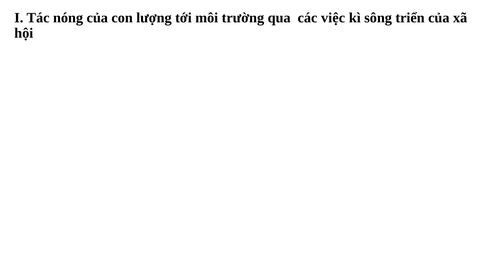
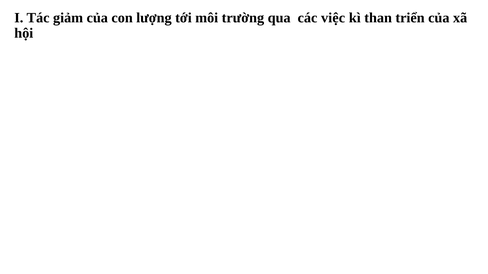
nóng: nóng -> giảm (68, 18)
sông: sông -> than (378, 18)
